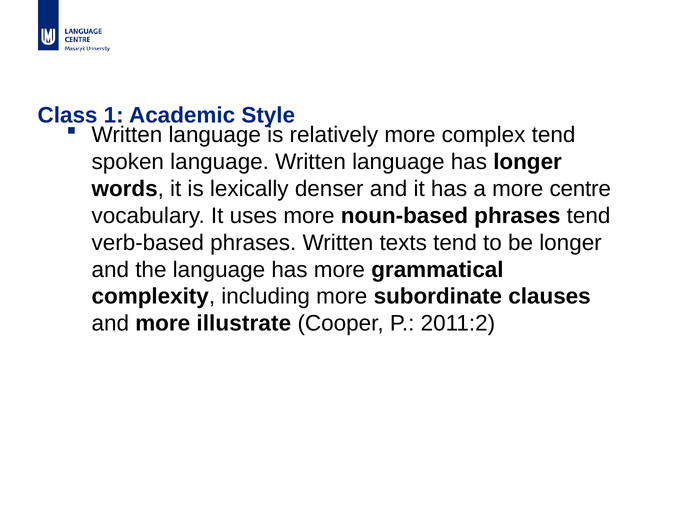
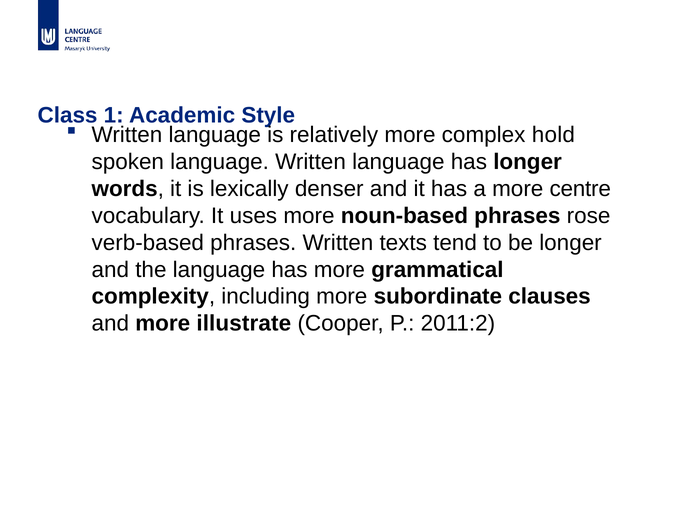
complex tend: tend -> hold (553, 135)
phrases tend: tend -> rose (589, 216)
